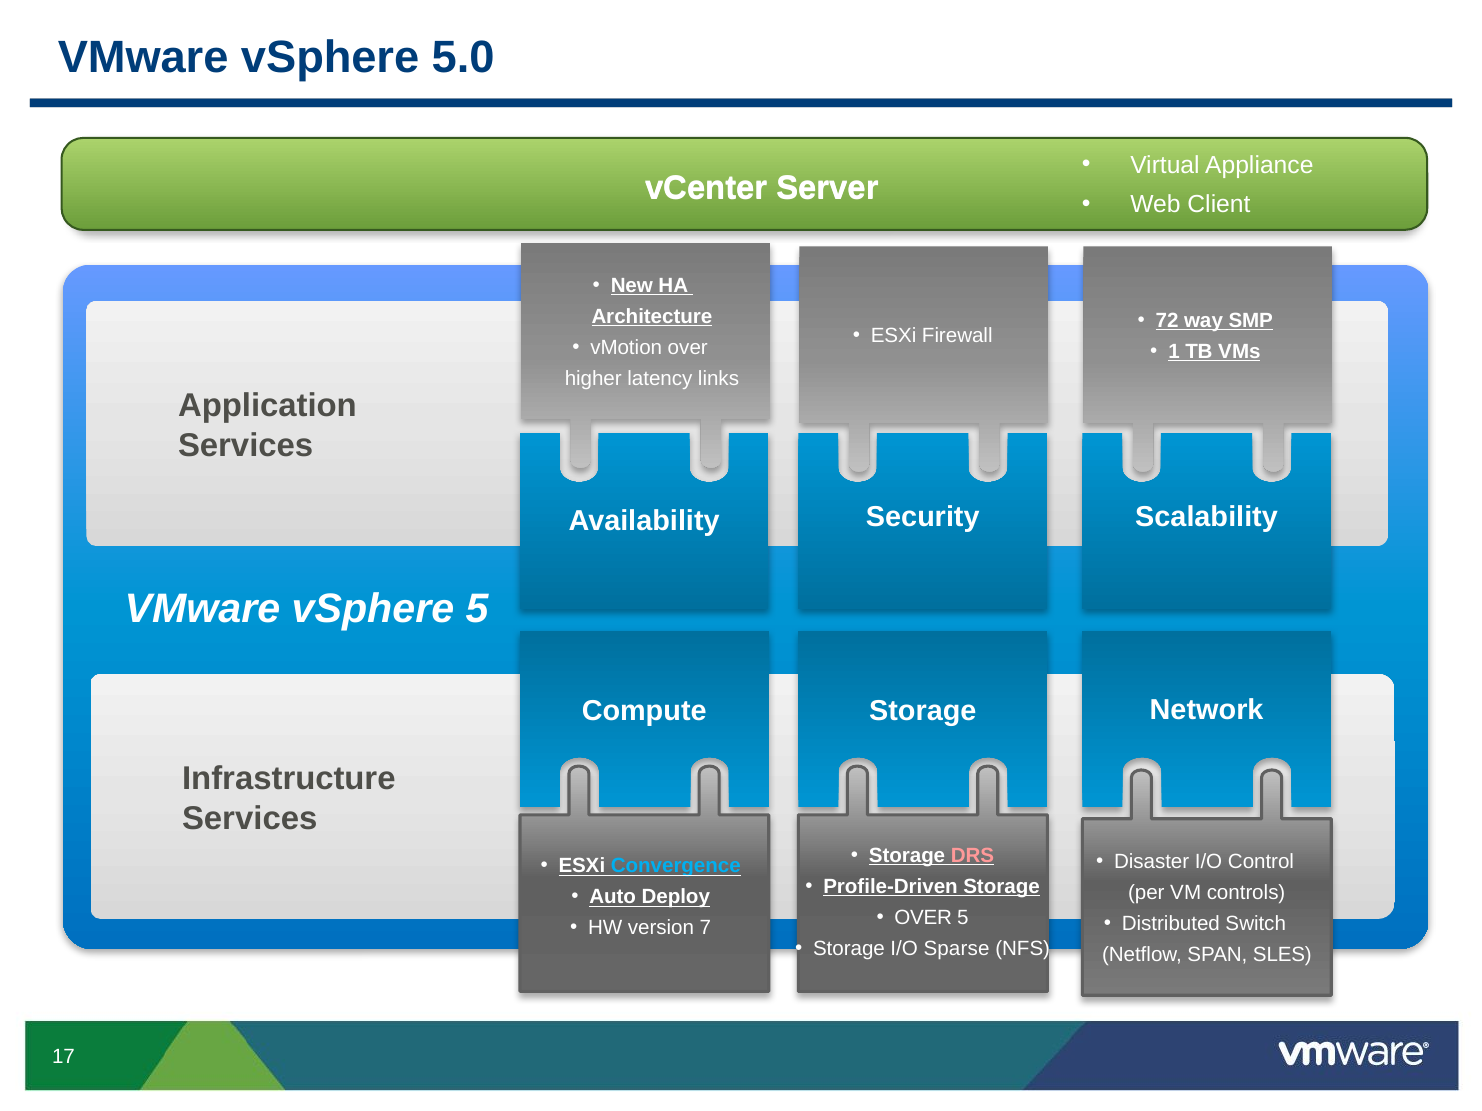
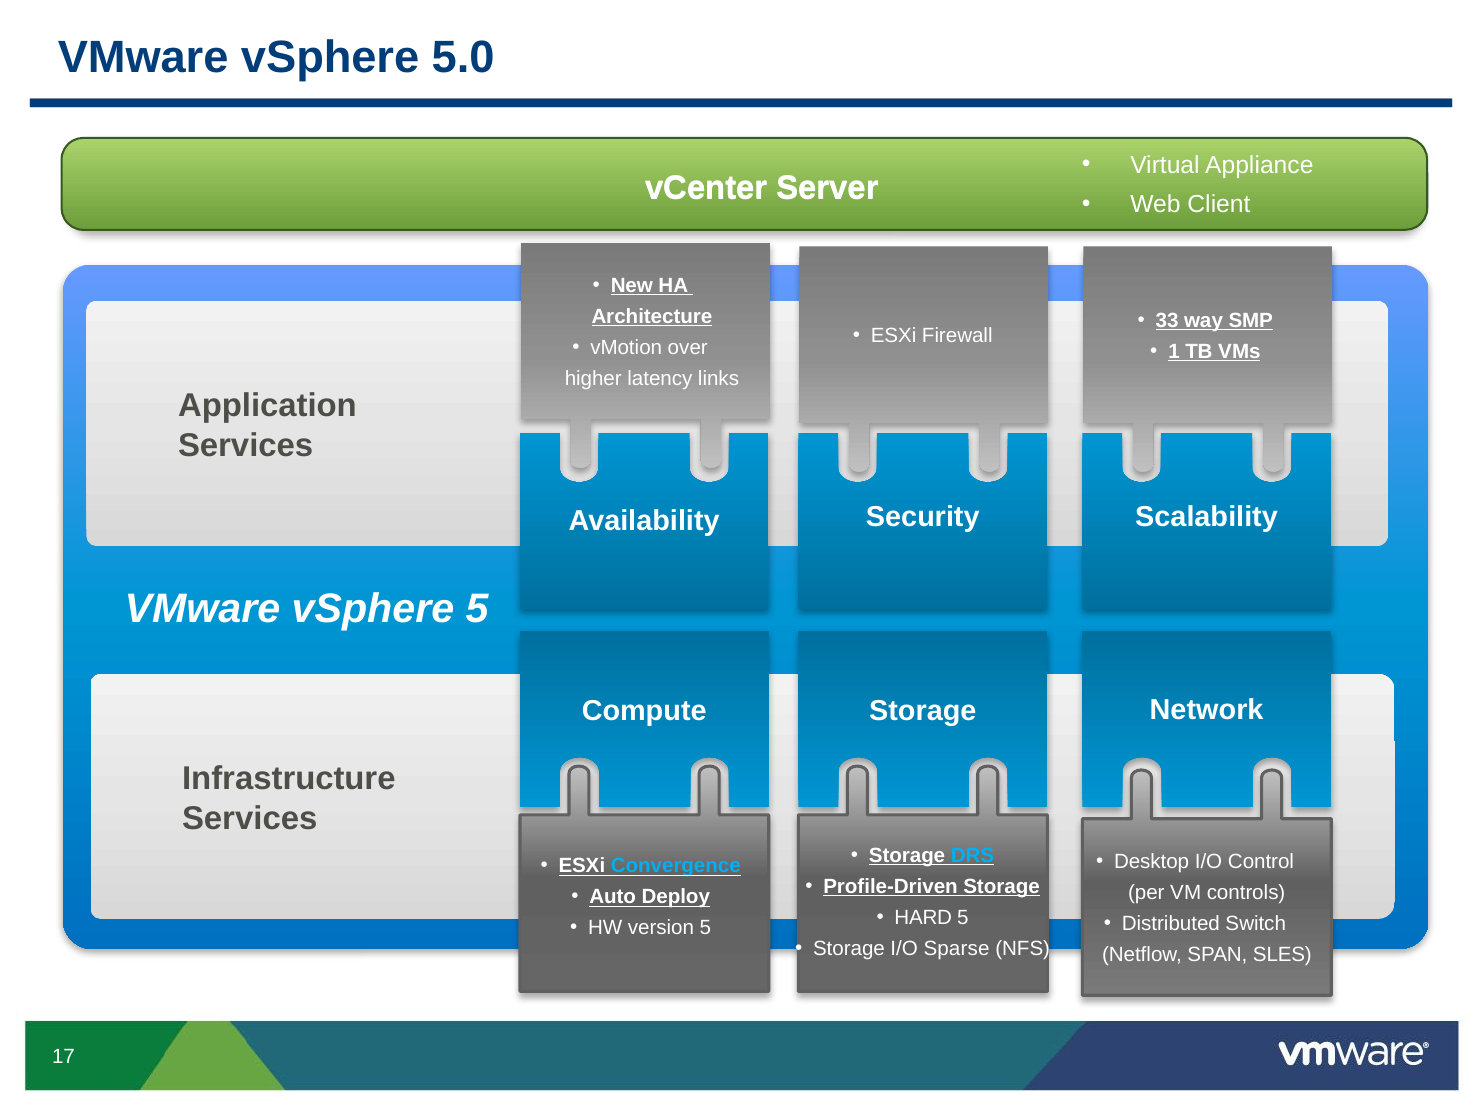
72: 72 -> 33 (1167, 321)
DRS colour: pink -> light blue (973, 856)
Disaster: Disaster -> Desktop (1152, 862)
OVER: OVER -> HARD (923, 918)
version 7: 7 -> 5 (705, 928)
